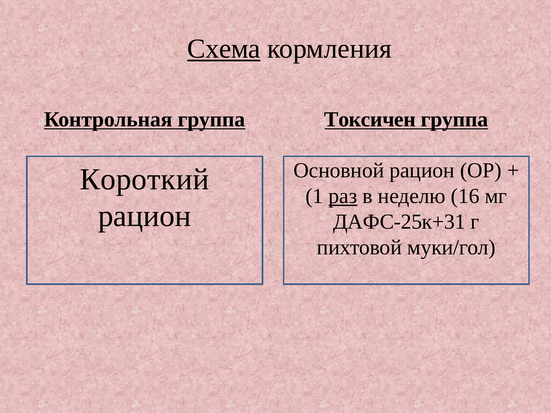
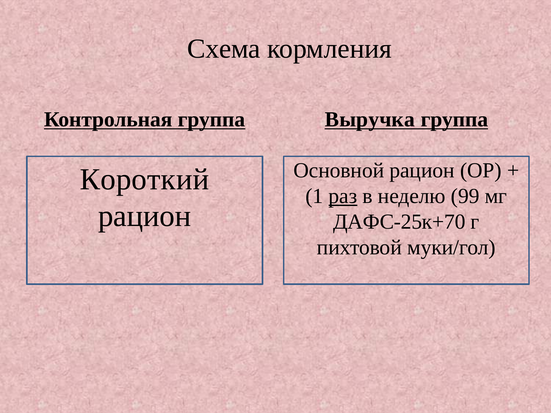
Схема underline: present -> none (224, 49)
Токсичен: Токсичен -> Выручка (370, 120)
16: 16 -> 99 (465, 196)
ДАФС-25к+31: ДАФС-25к+31 -> ДАФС-25к+70 (399, 222)
